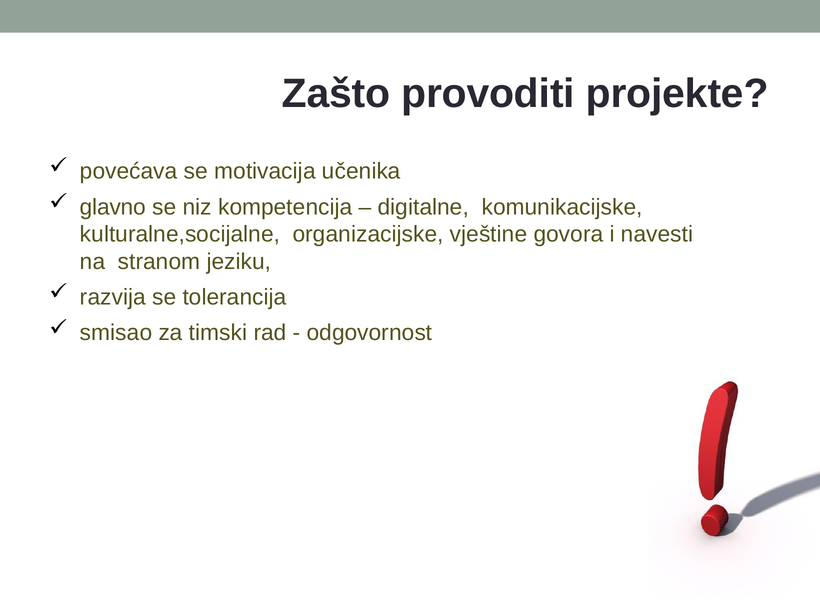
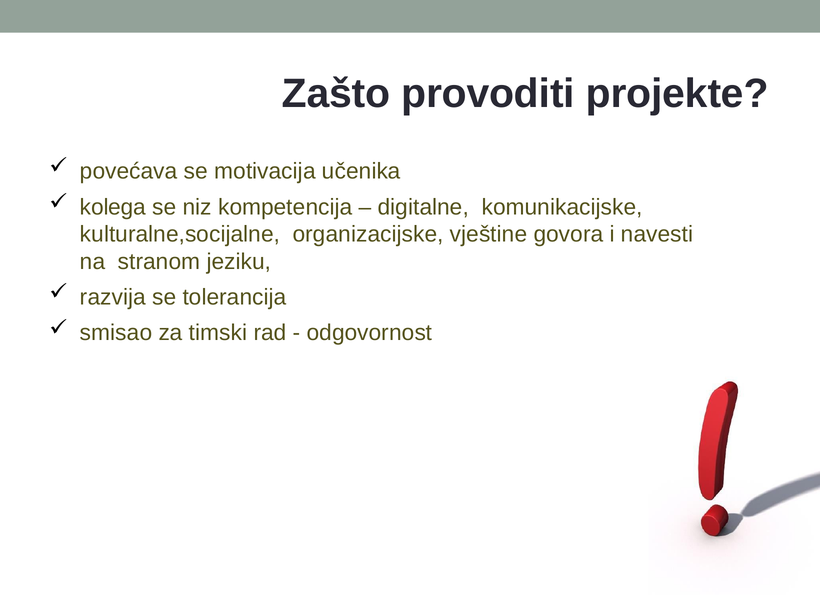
glavno: glavno -> kolega (113, 207)
